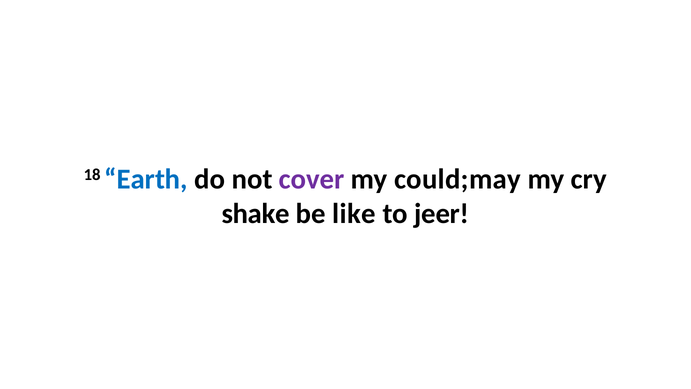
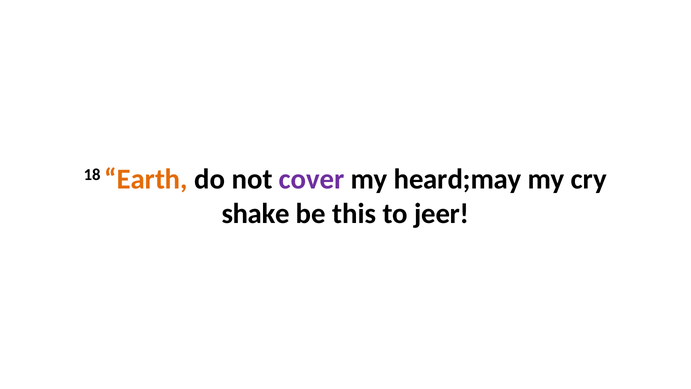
Earth colour: blue -> orange (146, 179)
could;may: could;may -> heard;may (458, 179)
like: like -> this (354, 214)
